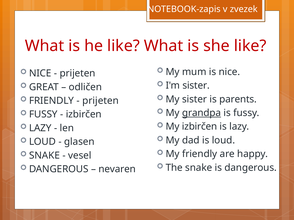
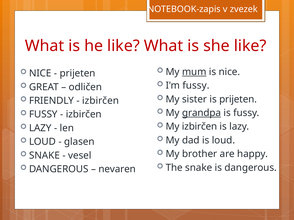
mum underline: none -> present (194, 72)
I'm sister: sister -> fussy (196, 86)
is parents: parents -> prijeten (238, 99)
prijeten: prijeten -> izbirčen (101, 101)
My friendly: friendly -> brother (200, 154)
